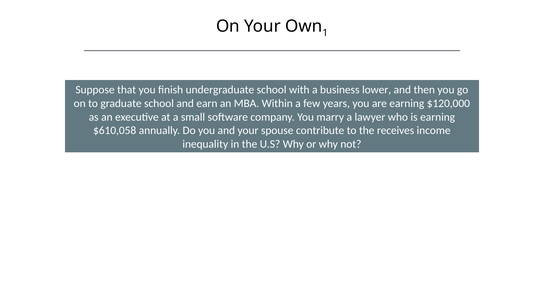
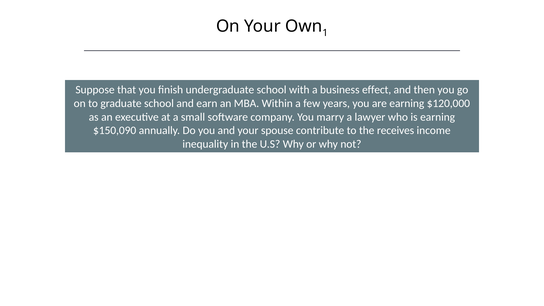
lower: lower -> effect (377, 90)
$610,058: $610,058 -> $150,090 (115, 131)
